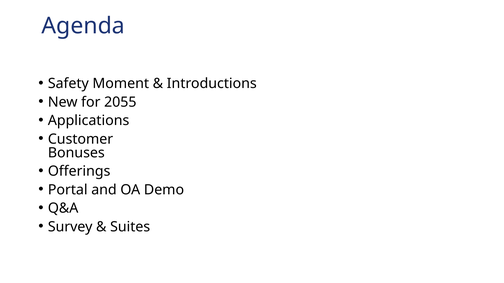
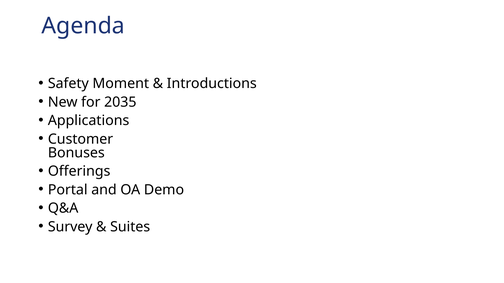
2055: 2055 -> 2035 (120, 102)
